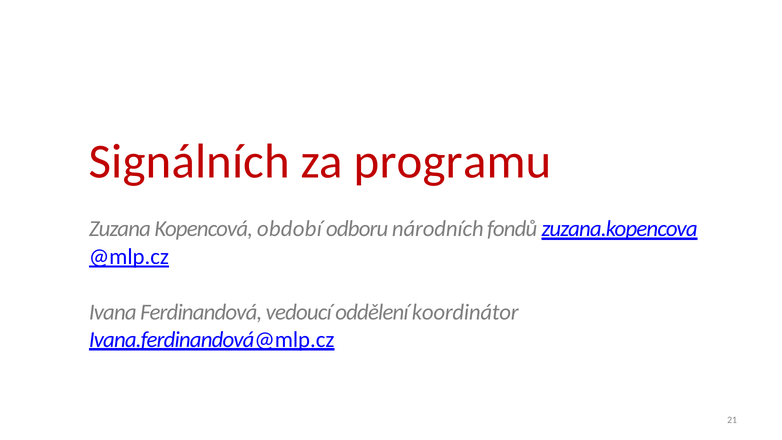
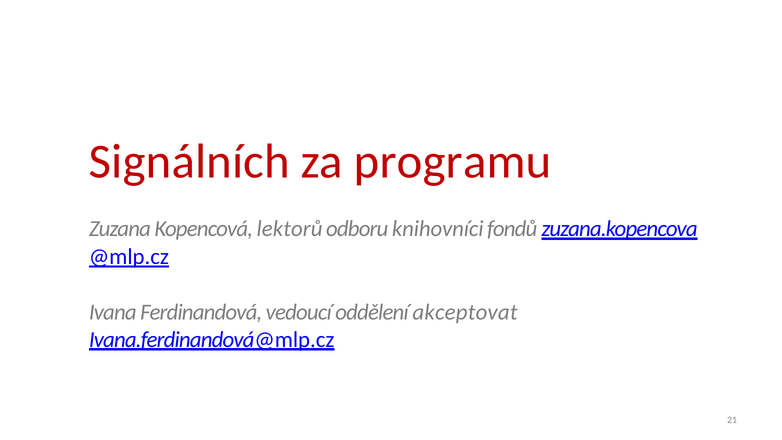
období: období -> lektorů (289, 229)
národních: národních -> knihovníci (438, 229)
koordinátor: koordinátor -> akceptovat (465, 312)
